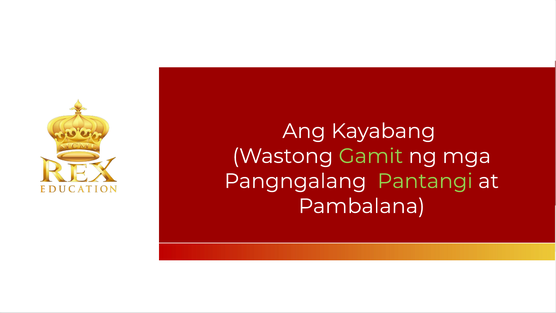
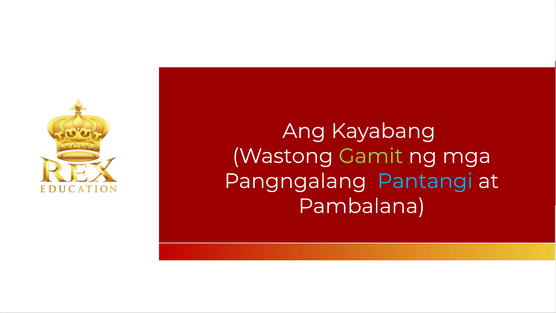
Pantangi colour: light green -> light blue (425, 181)
